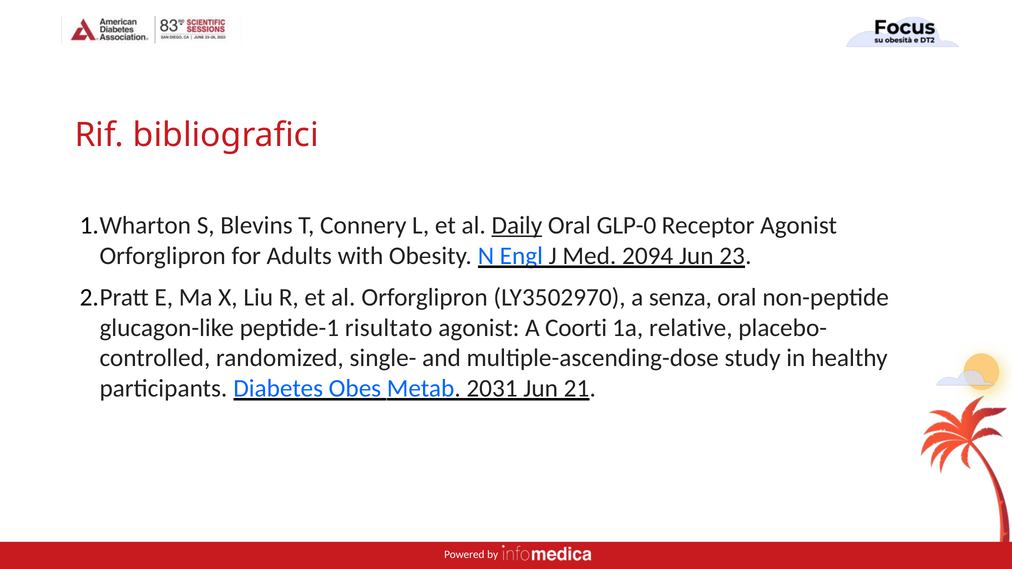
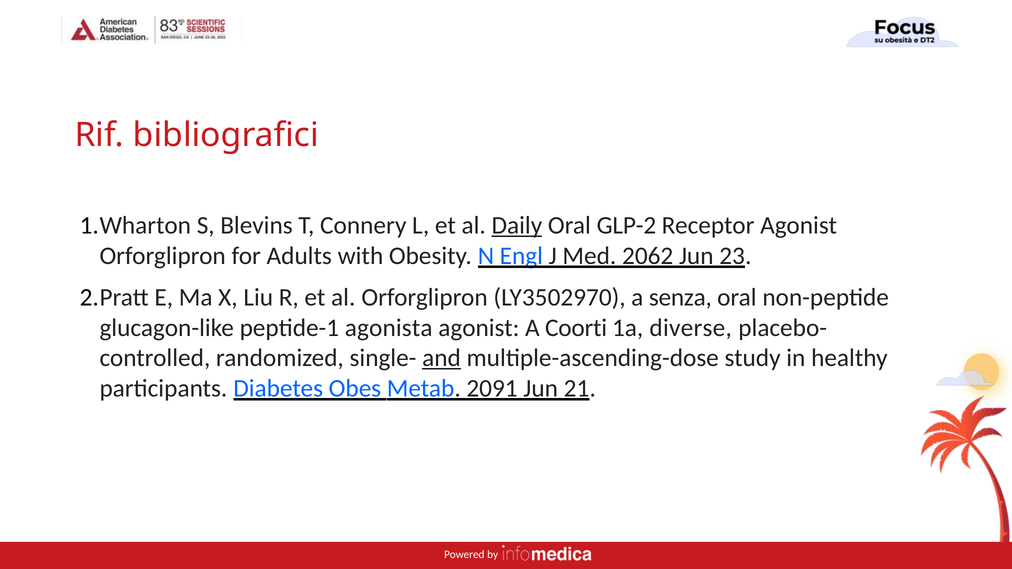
GLP-0: GLP-0 -> GLP-2 (626, 226)
2094: 2094 -> 2062 (648, 256)
risultato: risultato -> agonista (389, 328)
relative: relative -> diverse (691, 328)
and underline: none -> present (442, 358)
2031: 2031 -> 2091 (492, 389)
